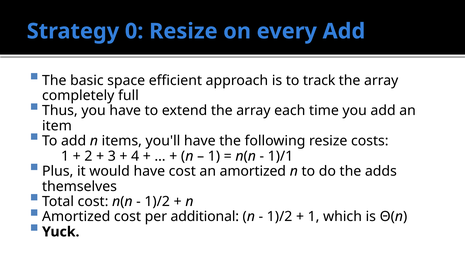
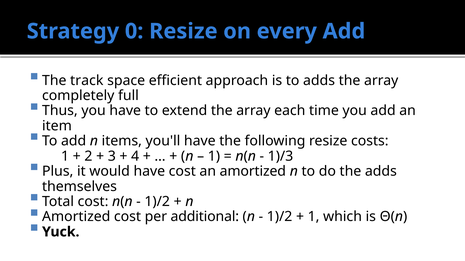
basic: basic -> track (87, 81)
to track: track -> adds (319, 81)
1)/1: 1)/1 -> 1)/3 (280, 156)
